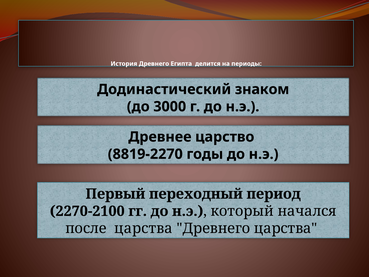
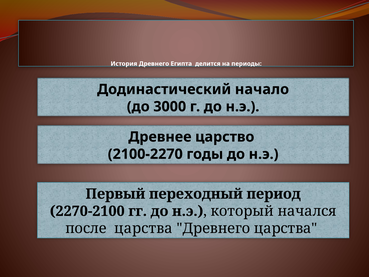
знаком: знаком -> начало (262, 89)
8819-2270: 8819-2270 -> 2100-2270 (145, 154)
